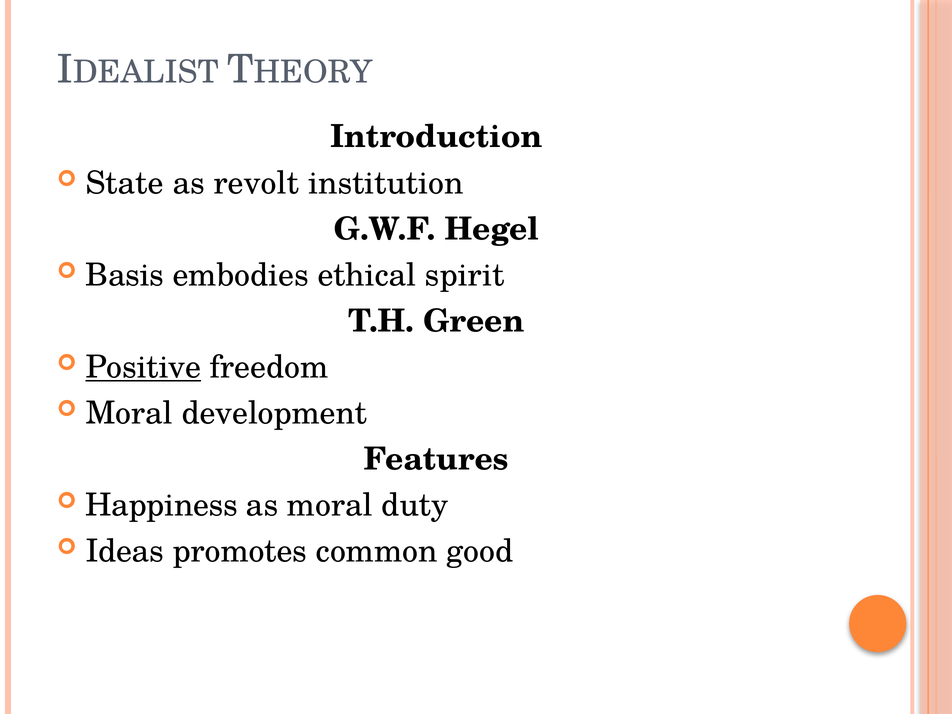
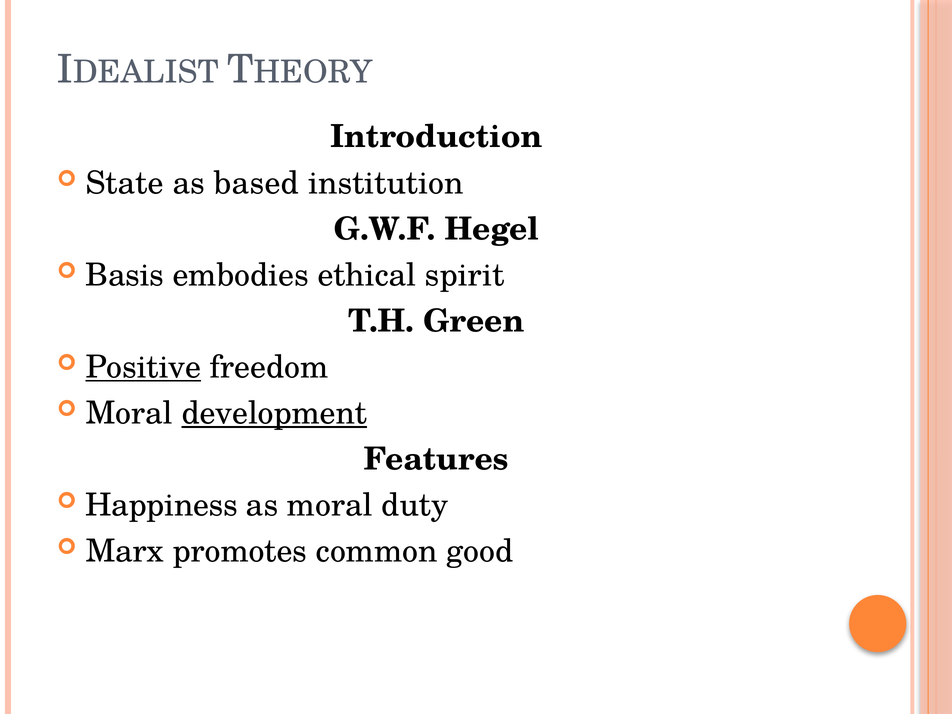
revolt: revolt -> based (256, 183)
development underline: none -> present (274, 413)
Ideas: Ideas -> Marx (125, 551)
